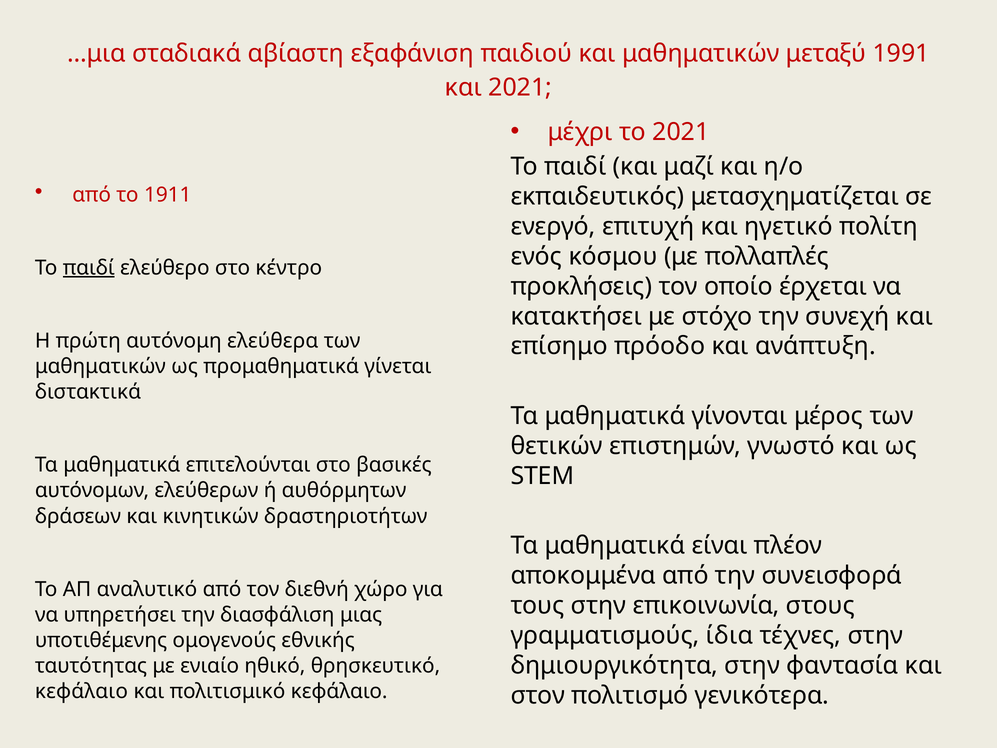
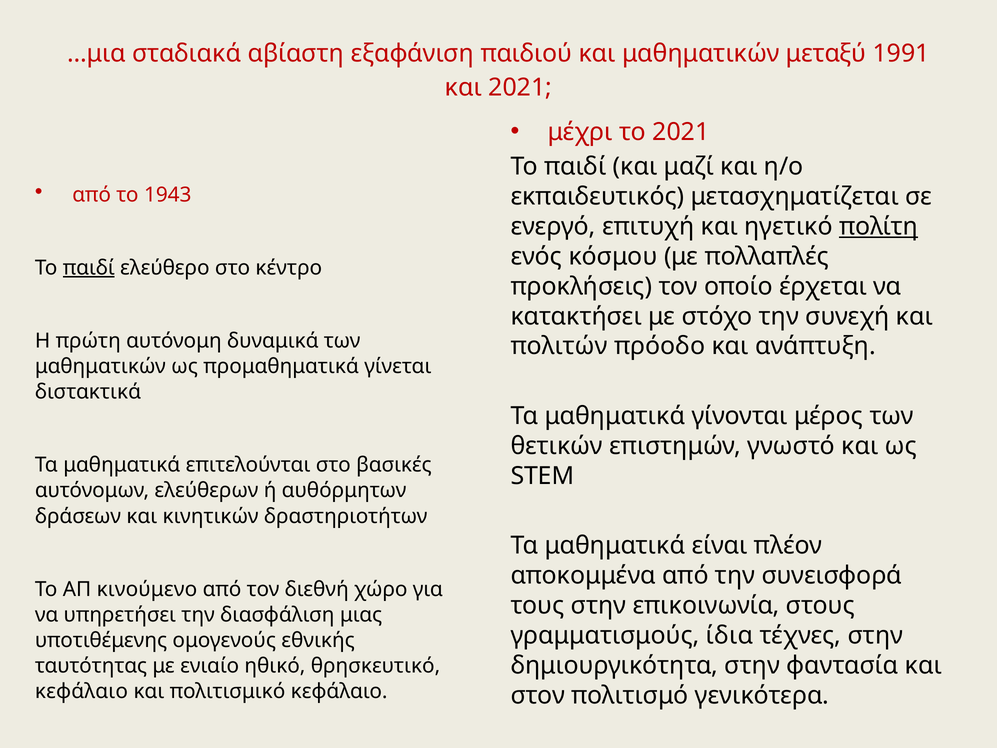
1911: 1911 -> 1943 (168, 195)
πολίτη underline: none -> present (879, 227)
ελεύθερα: ελεύθερα -> δυναμικά (273, 341)
επίσημο: επίσημο -> πολιτών (559, 346)
αναλυτικό: αναλυτικό -> κινούμενο (147, 589)
